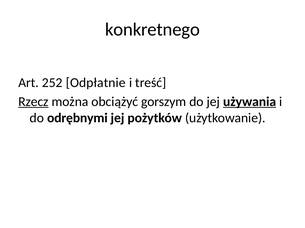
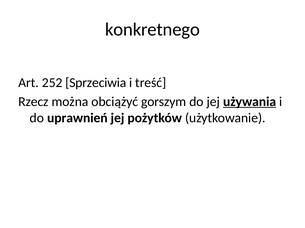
Odpłatnie: Odpłatnie -> Sprzeciwia (96, 83)
Rzecz underline: present -> none (33, 102)
odrębnymi: odrębnymi -> uprawnień (77, 118)
